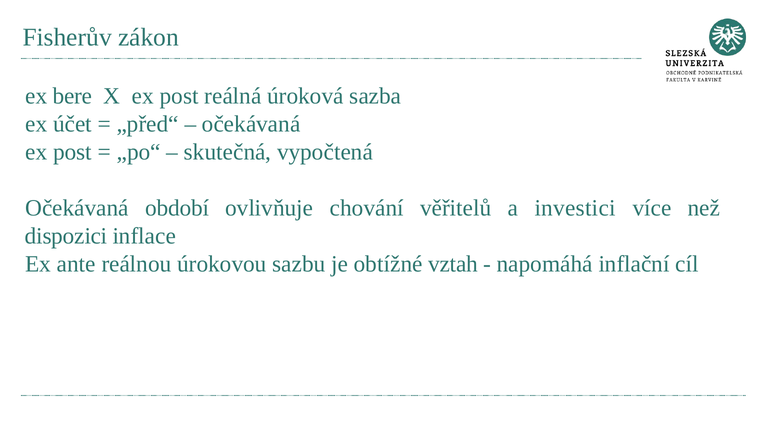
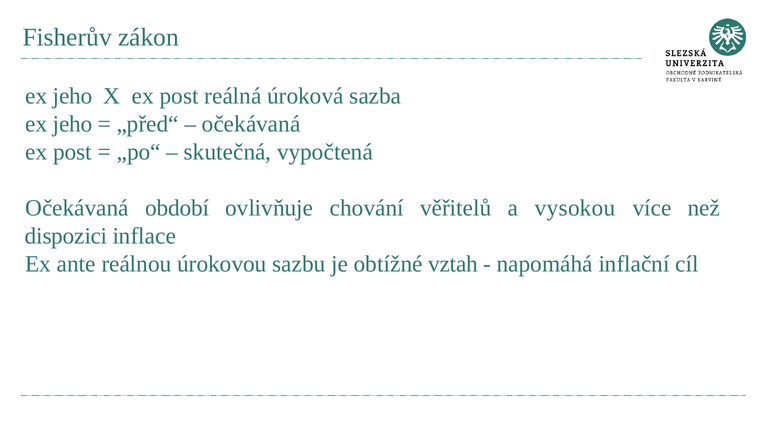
bere: bere -> jeho (73, 96)
účet: účet -> jeho (73, 124)
investici: investici -> vysokou (575, 208)
